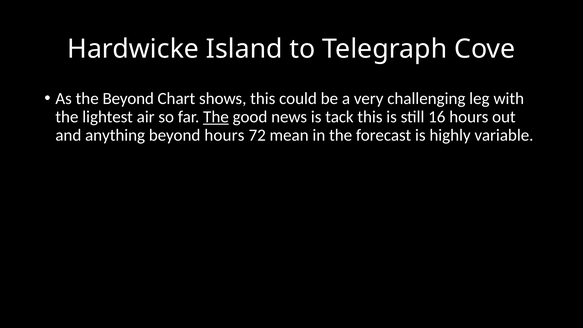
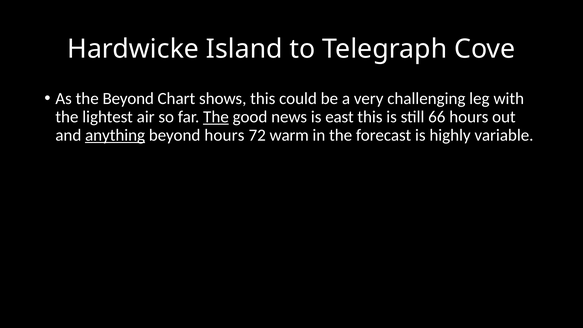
tack: tack -> east (339, 117)
16: 16 -> 66 (437, 117)
anything underline: none -> present (115, 135)
mean: mean -> warm (289, 135)
